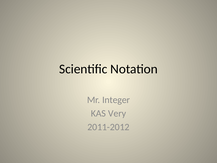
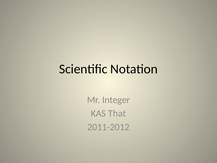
Very: Very -> That (117, 113)
